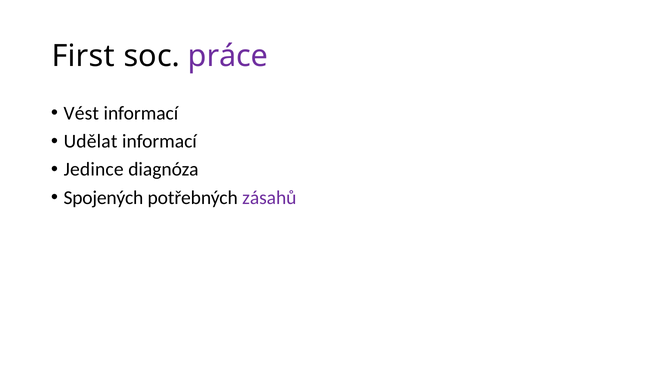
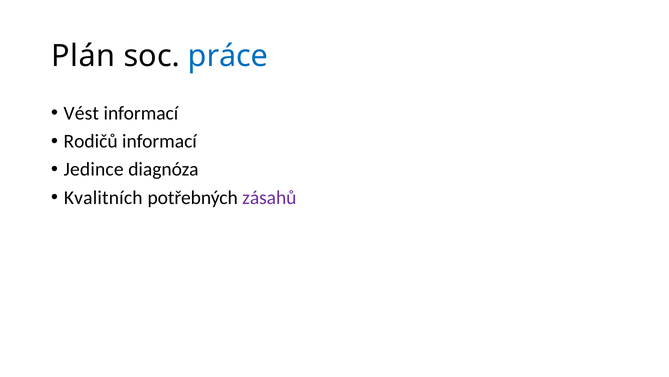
First: First -> Plán (83, 56)
práce colour: purple -> blue (228, 56)
Udělat: Udělat -> Rodičů (91, 141)
Spojených: Spojených -> Kvalitních (103, 197)
